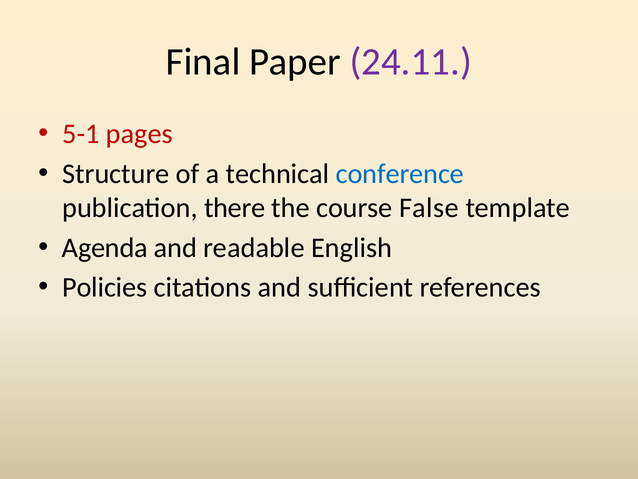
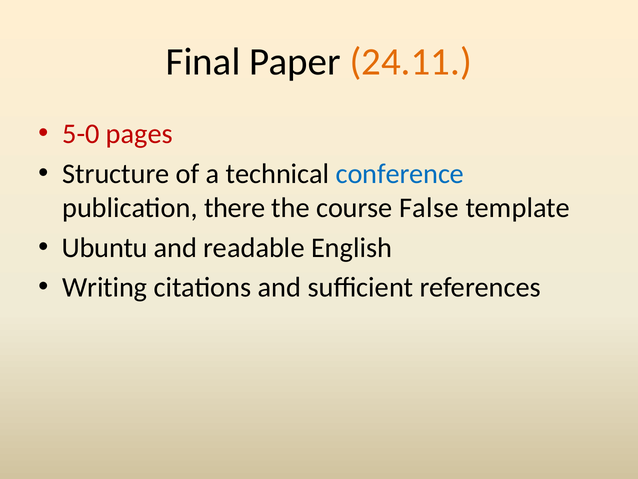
24.11 colour: purple -> orange (411, 62)
5-1: 5-1 -> 5-0 (81, 134)
Agenda: Agenda -> Ubuntu (105, 247)
Policies: Policies -> Writing (105, 287)
